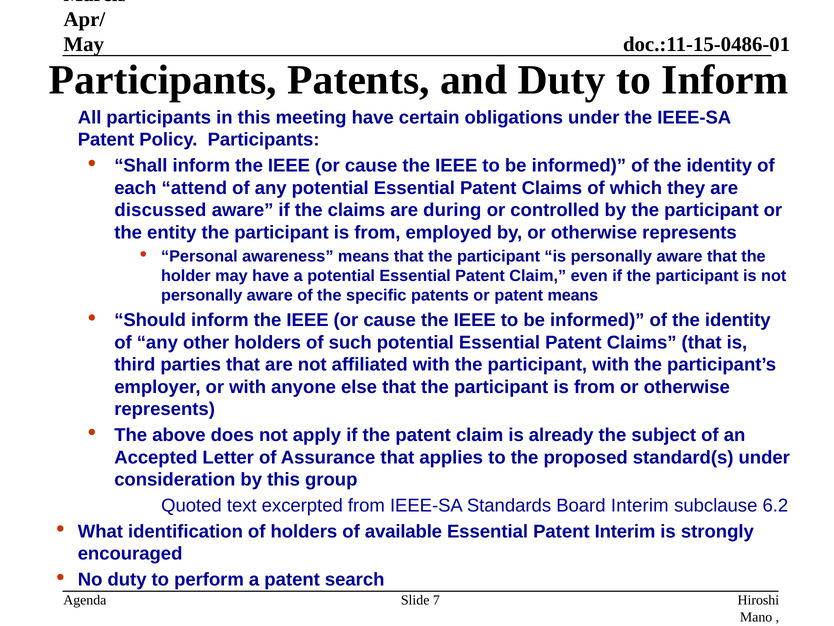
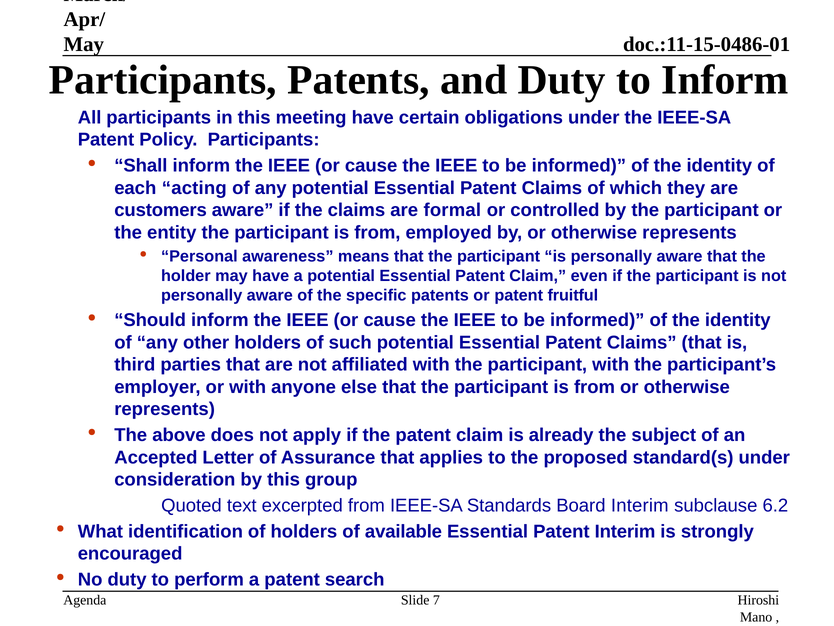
attend: attend -> acting (194, 188)
discussed: discussed -> customers (161, 210)
during: during -> formal (452, 210)
patent means: means -> fruitful (573, 295)
